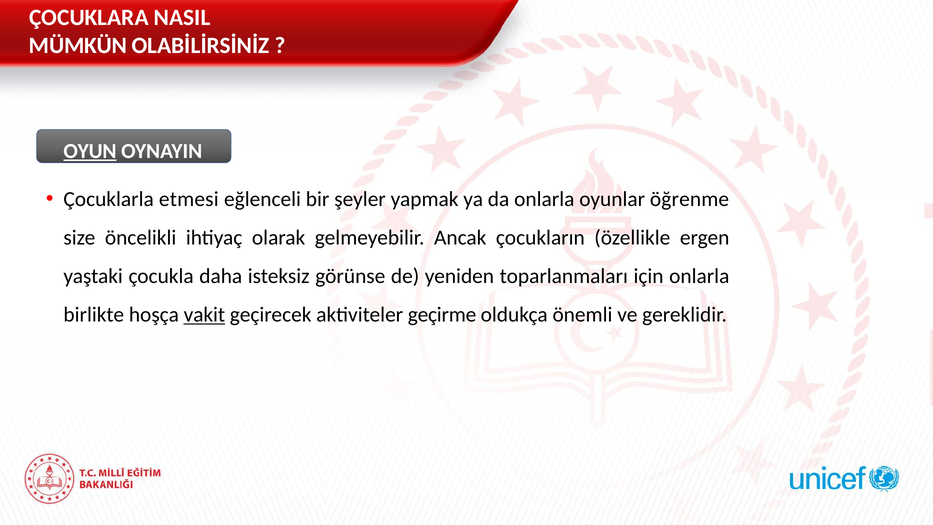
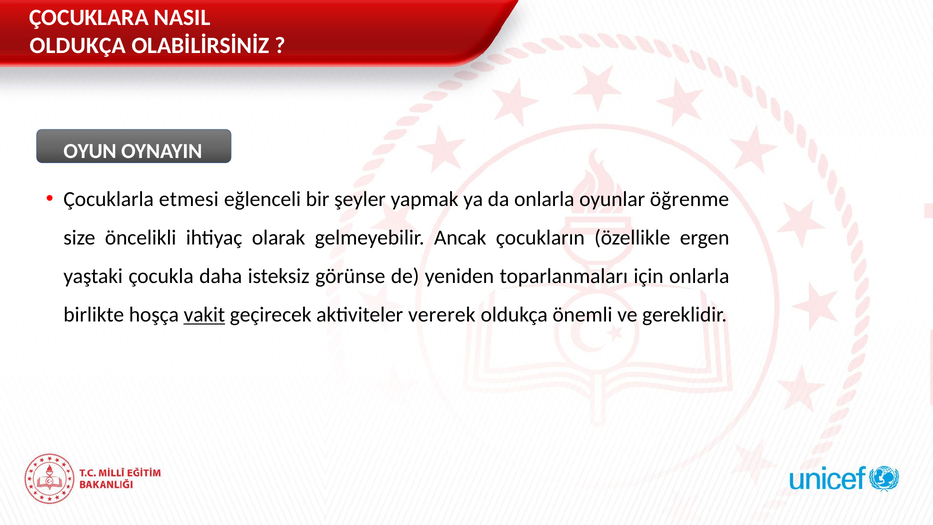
MÜMKÜN: MÜMKÜN -> OLDUKÇA (78, 45)
OYUN underline: present -> none (90, 151)
geçirme: geçirme -> vererek (442, 315)
